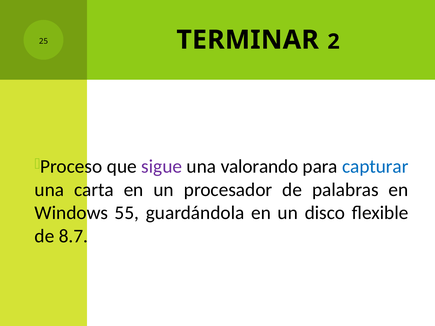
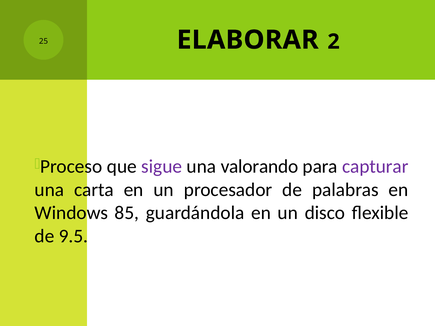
TERMINAR: TERMINAR -> ELABORAR (248, 40)
capturar colour: blue -> purple (375, 167)
55: 55 -> 85 (127, 213)
8.7: 8.7 -> 9.5 (73, 236)
